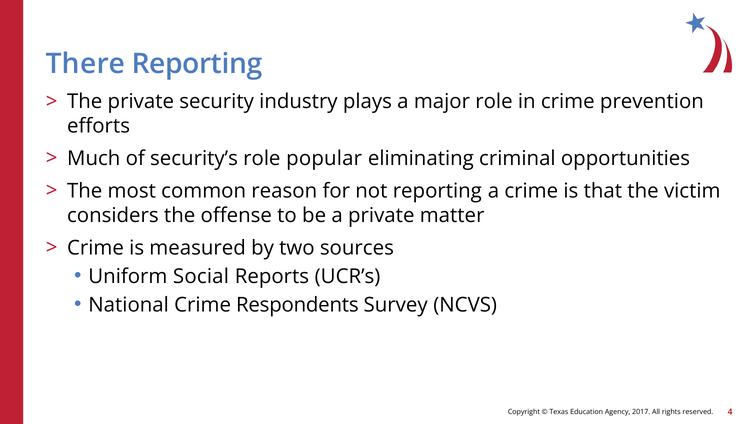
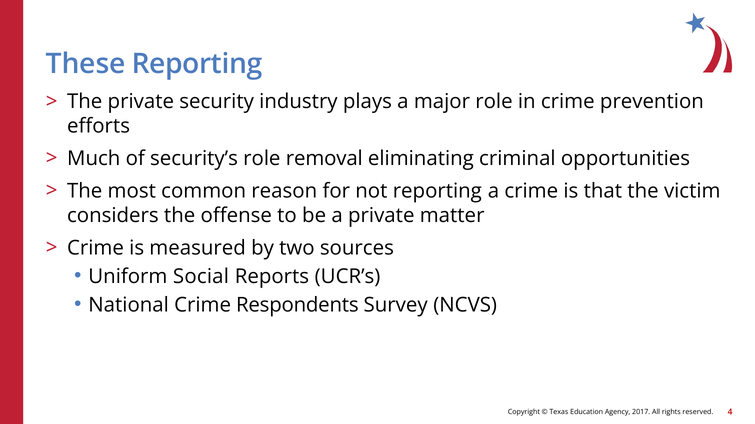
There: There -> These (86, 64)
popular: popular -> removal (324, 159)
